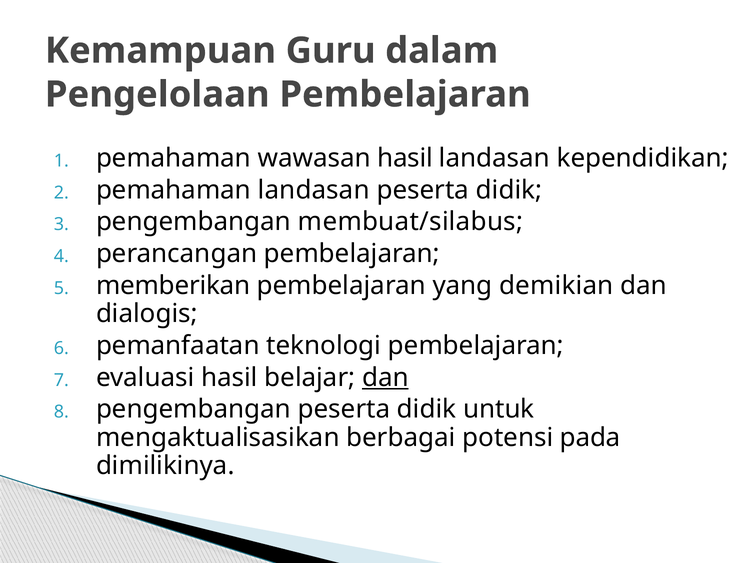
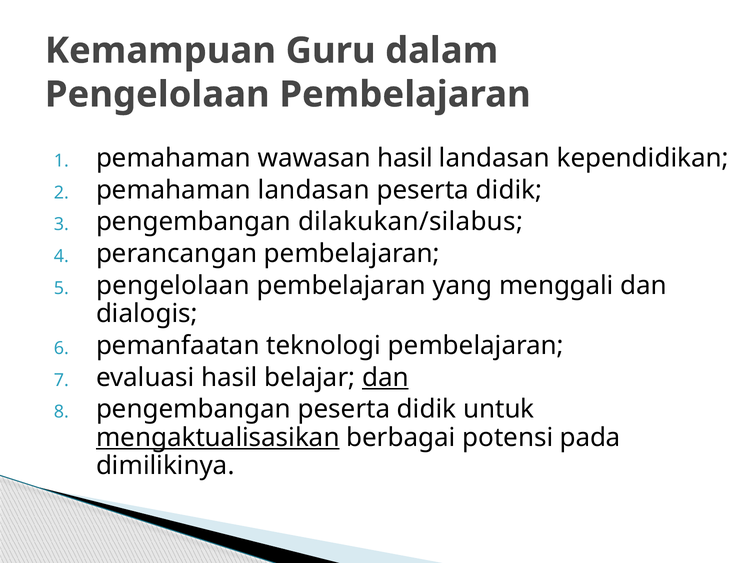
membuat/silabus: membuat/silabus -> dilakukan/silabus (411, 222)
memberikan: memberikan -> pengelolaan (173, 285)
demikian: demikian -> menggali (556, 285)
mengaktualisasikan underline: none -> present (218, 437)
